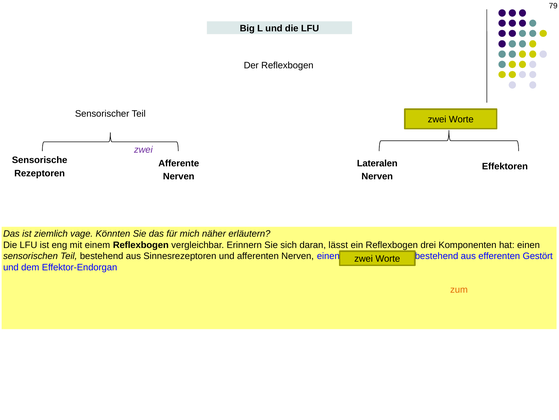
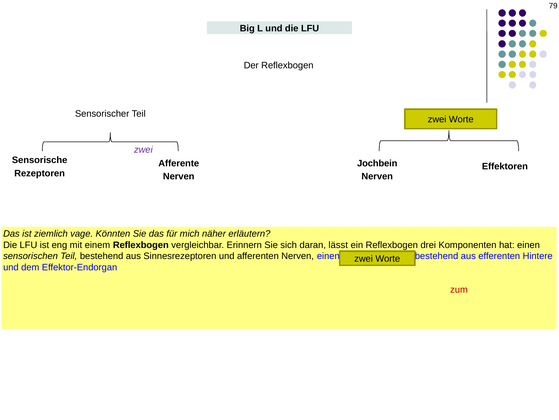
Lateralen: Lateralen -> Jochbein (377, 163)
efferenten Gestört: Gestört -> Hintere (538, 256)
zum colour: orange -> red (459, 289)
